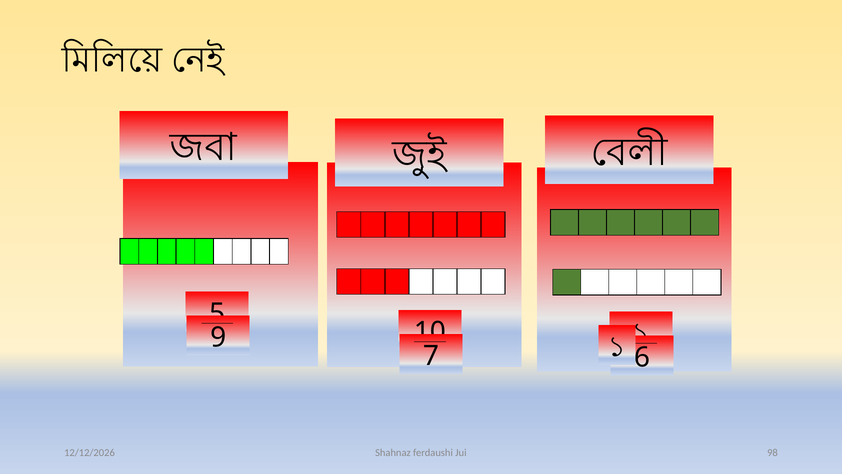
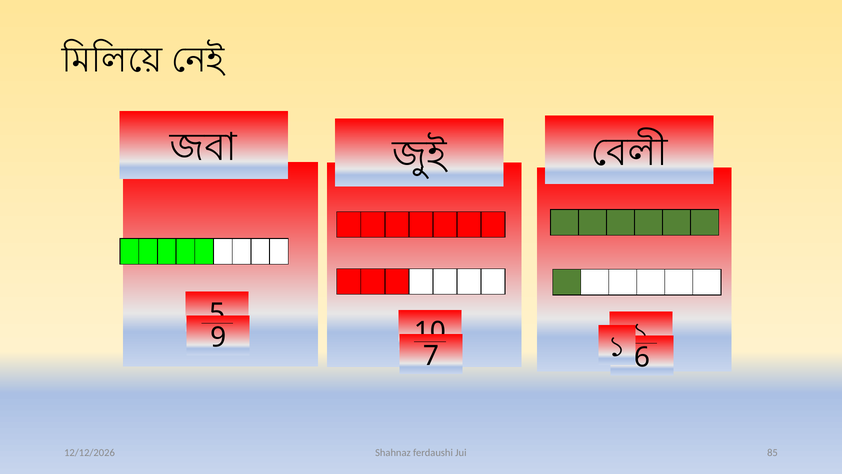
98: 98 -> 85 (772, 452)
